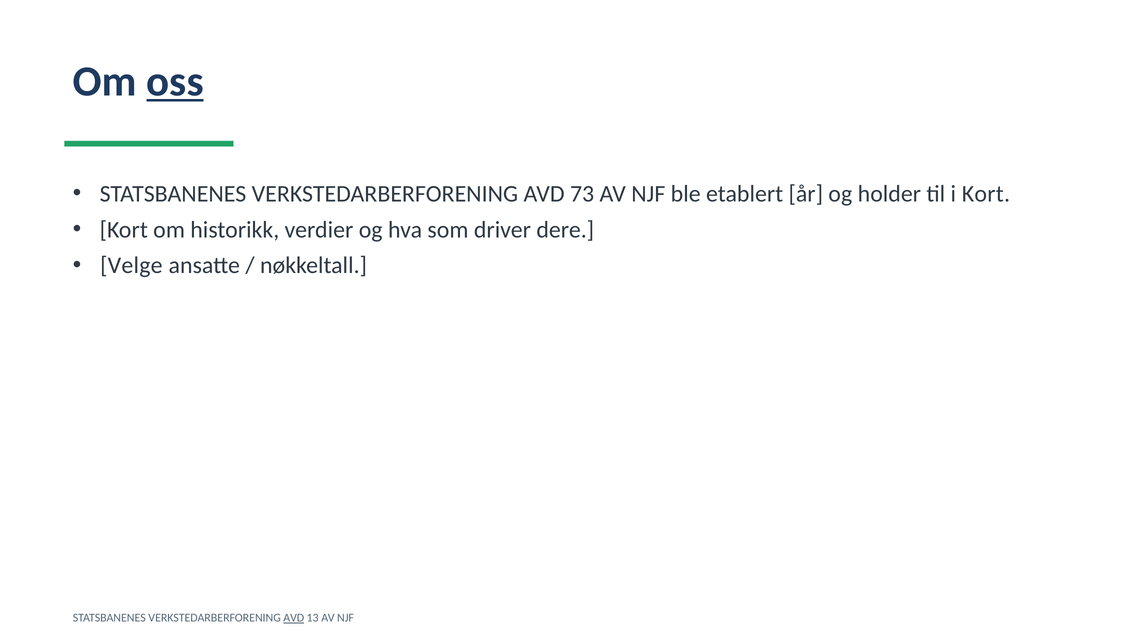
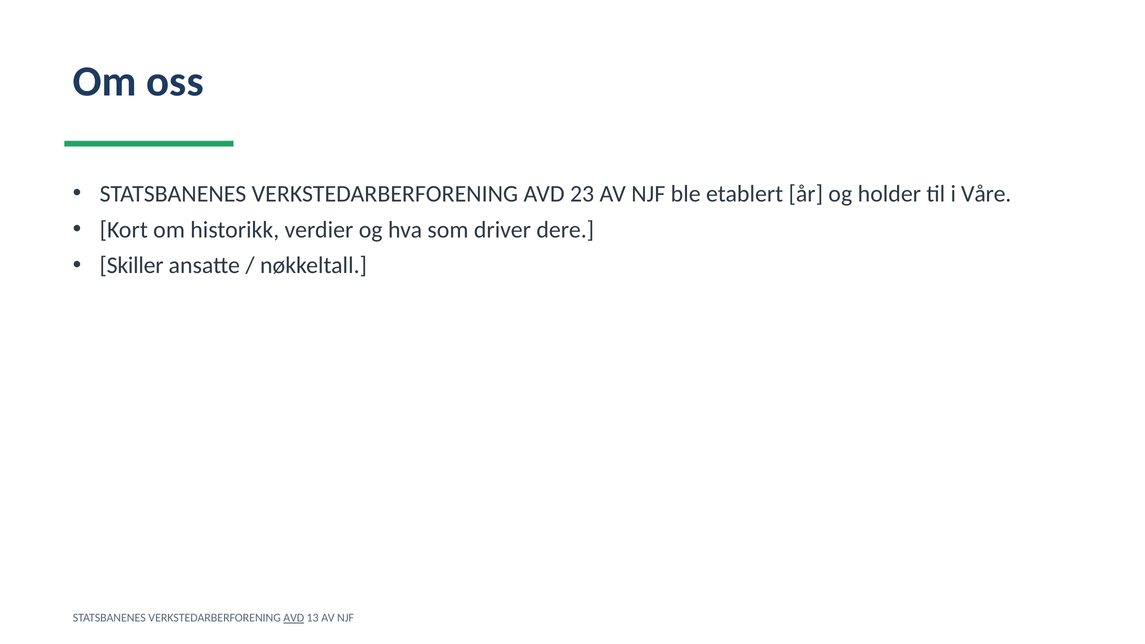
oss underline: present -> none (175, 82)
73: 73 -> 23 (582, 194)
i Kort: Kort -> Våre (986, 194)
Velge: Velge -> Skiller (132, 266)
